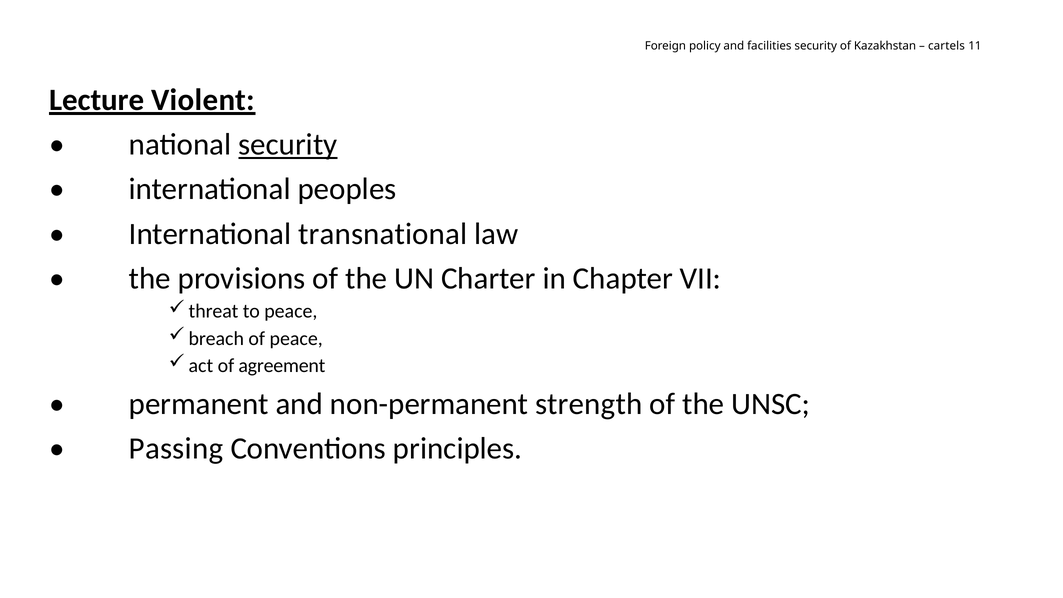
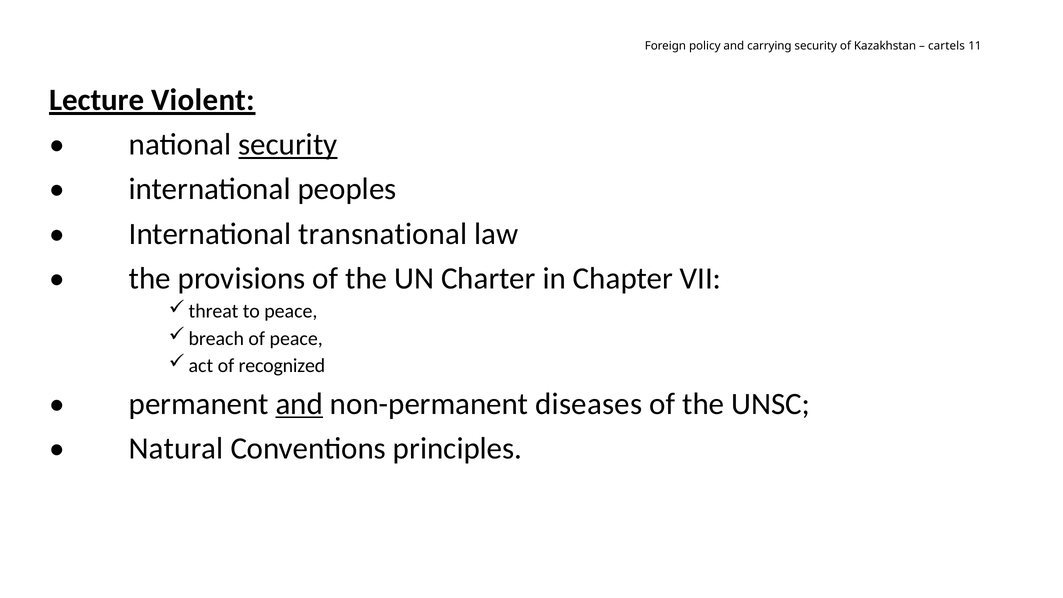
facilities: facilities -> carrying (769, 46)
agreement: agreement -> recognized (282, 365)
and underline: none -> present (299, 404)
strength: strength -> diseases (589, 404)
Passing: Passing -> Natural (176, 448)
